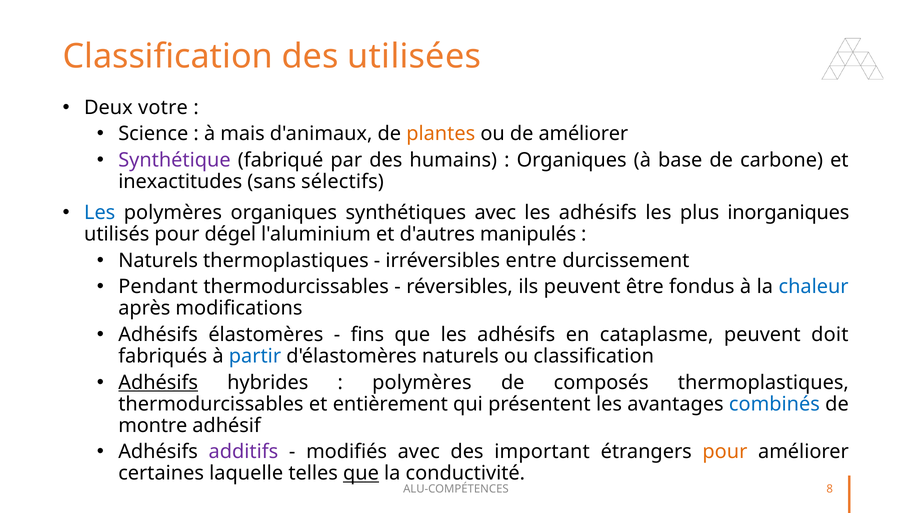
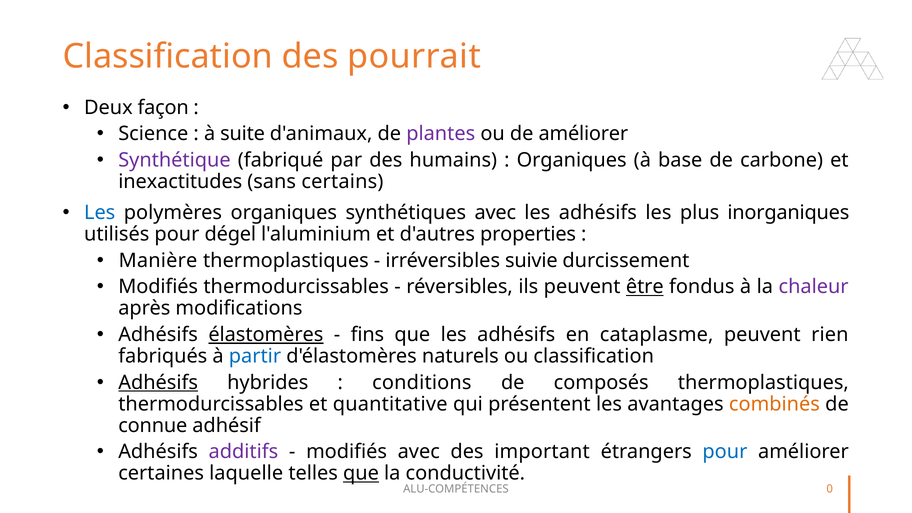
utilisées: utilisées -> pourrait (414, 57)
votre: votre -> façon (163, 108)
mais: mais -> suite (243, 134)
plantes colour: orange -> purple (441, 134)
sélectifs: sélectifs -> certains (342, 182)
manipulés: manipulés -> properties (528, 234)
Naturels: Naturels -> Manière (158, 261)
entre: entre -> suivie (531, 261)
Pendant: Pendant -> Modifiés (158, 287)
être underline: none -> present (645, 287)
chaleur colour: blue -> purple (814, 287)
élastomères underline: none -> present (266, 335)
doit: doit -> rien (830, 335)
polymères: polymères -> conditions (422, 382)
entièrement: entièrement -> quantitative (390, 404)
combinés colour: blue -> orange (774, 404)
montre: montre -> connue (153, 426)
pour colour: orange -> blue (725, 452)
8: 8 -> 0 (830, 489)
